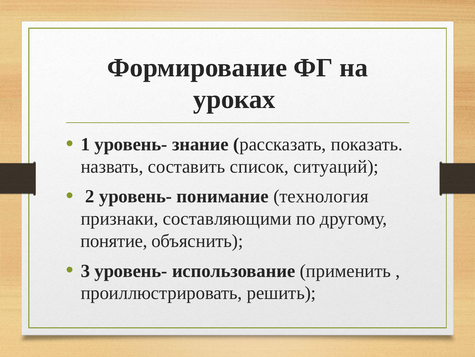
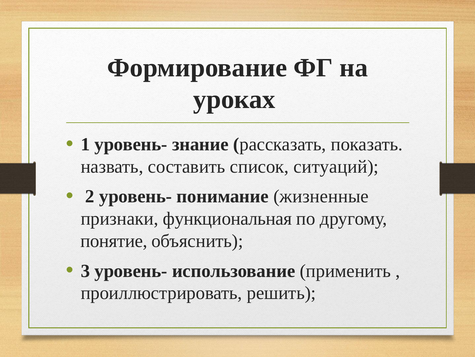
технология: технология -> жизненные (321, 196)
составляющими: составляющими -> функциональная (227, 218)
